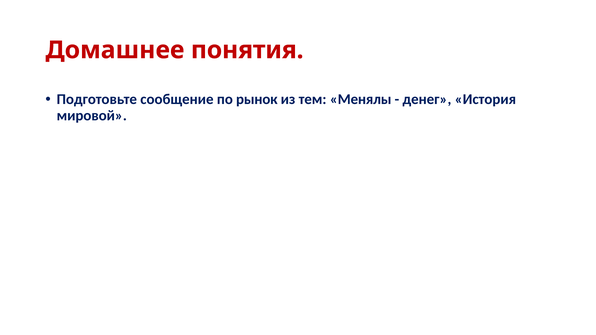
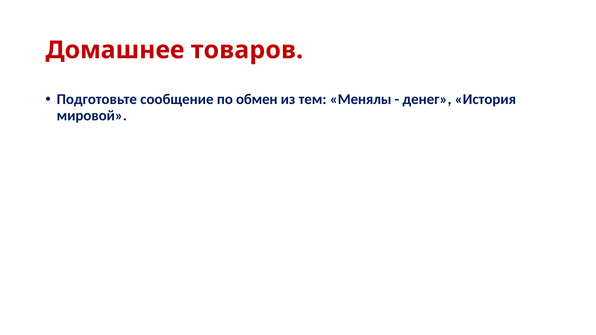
понятия: понятия -> товаров (247, 50)
рынок: рынок -> обмен (257, 99)
